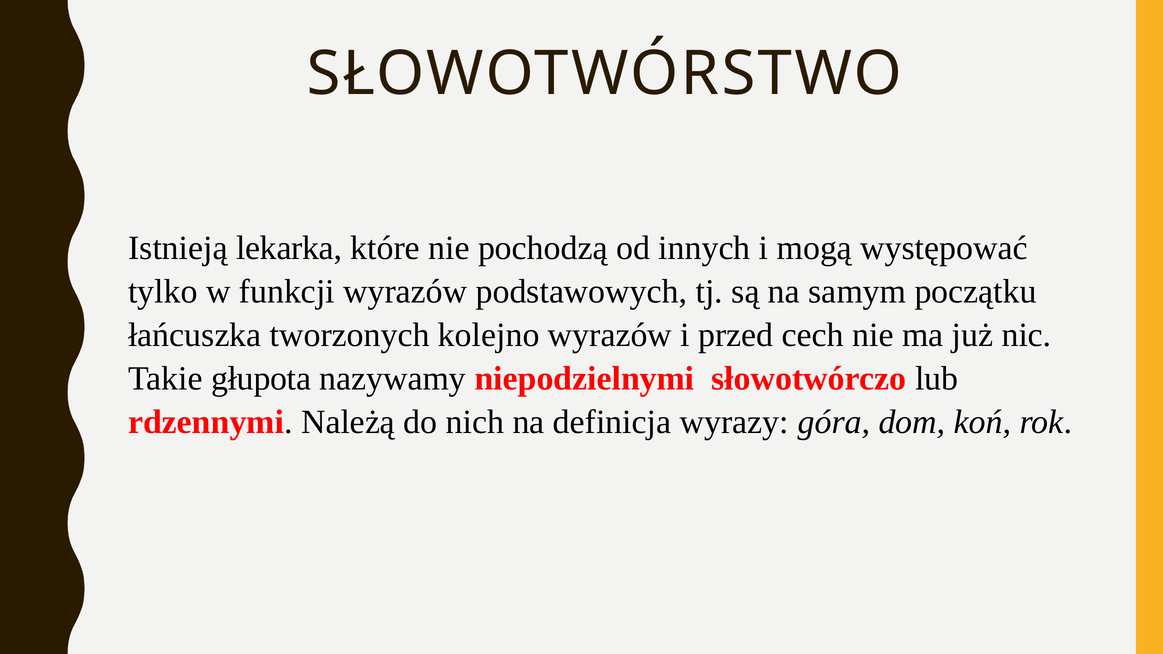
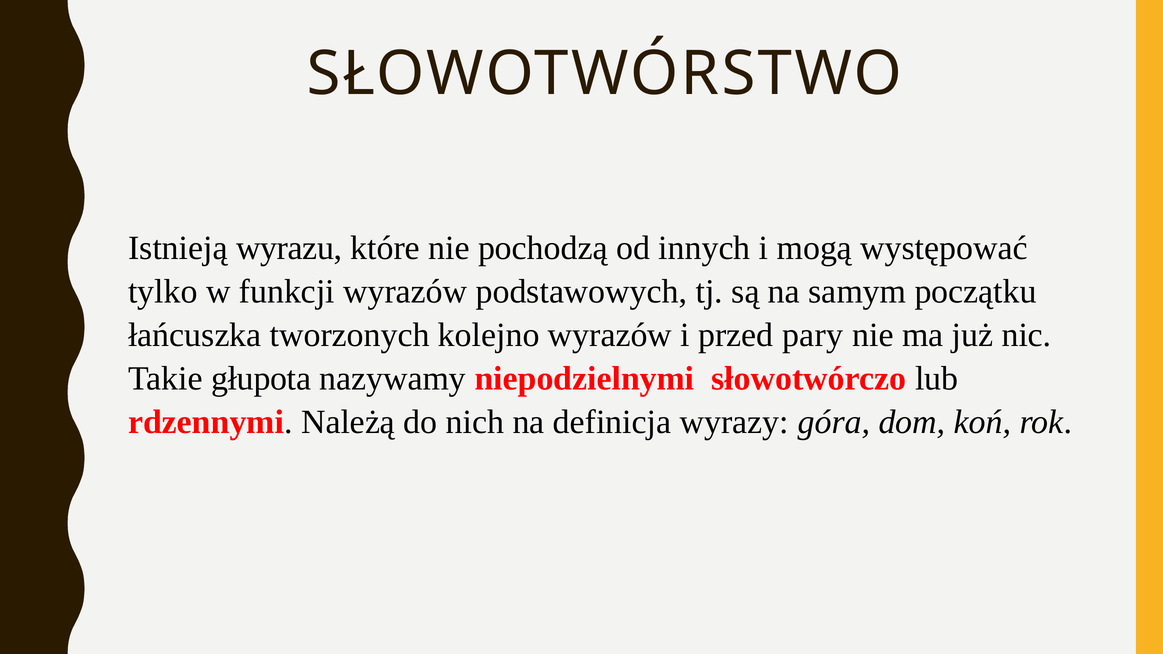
lekarka: lekarka -> wyrazu (289, 248)
cech: cech -> pary (813, 335)
